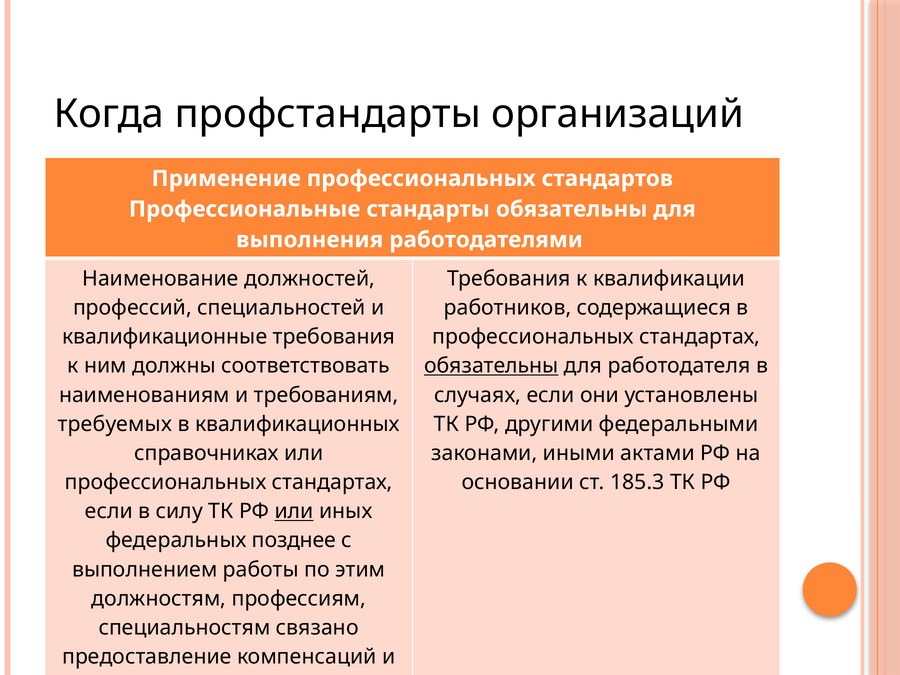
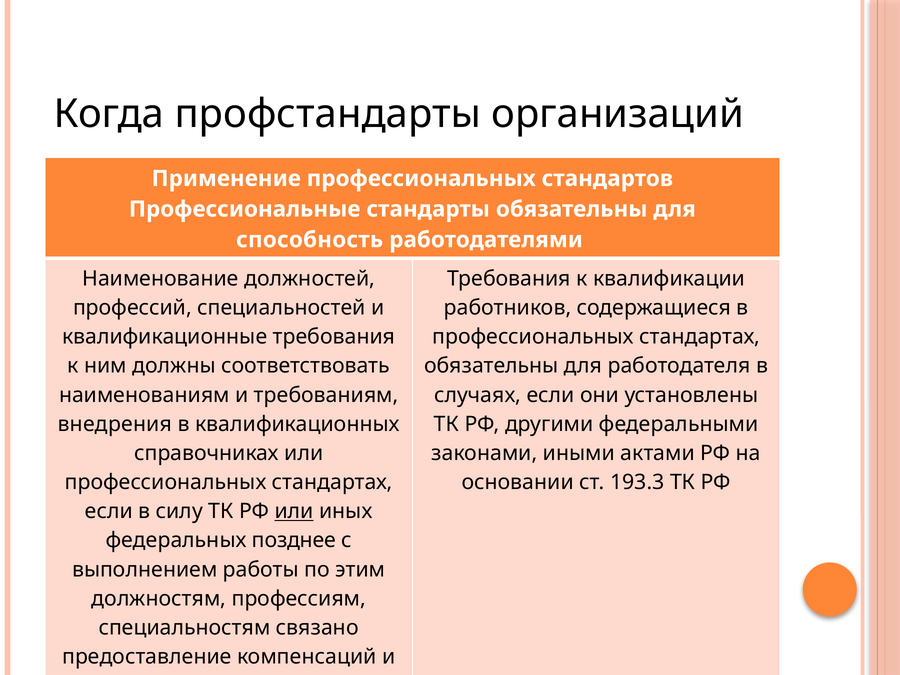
выполнения: выполнения -> способность (310, 240)
обязательны underline: present -> none (491, 366)
требуемых: требуемых -> внедрения (115, 424)
185.3: 185.3 -> 193.3 (637, 482)
